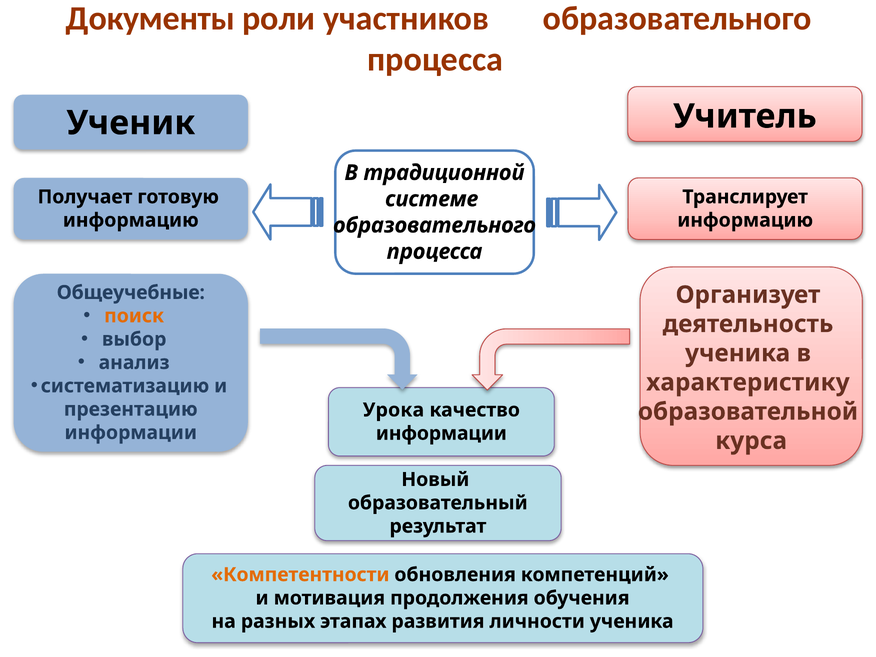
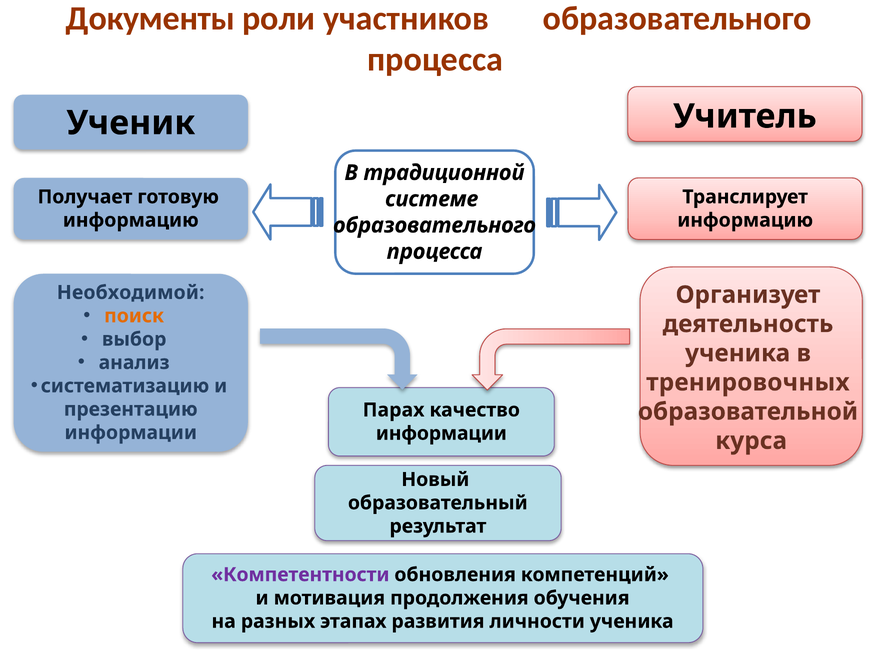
Общеучебные: Общеучебные -> Необходимой (131, 293)
характеристику: характеристику -> тренировочных (748, 382)
Урока: Урока -> Парах (394, 410)
Компетентности colour: orange -> purple (300, 575)
